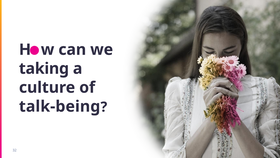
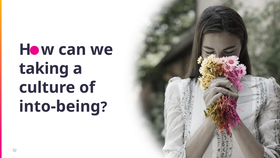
talk-being: talk-being -> into-being (60, 106)
